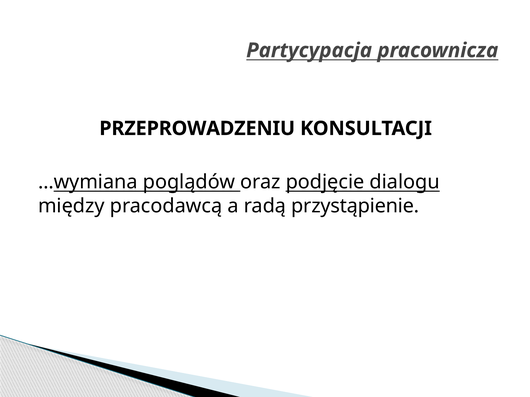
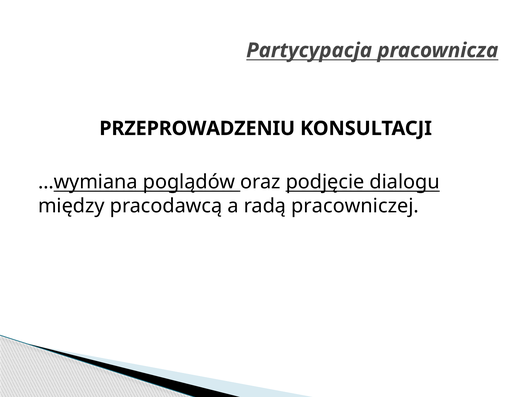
przystąpienie: przystąpienie -> pracowniczej (355, 206)
